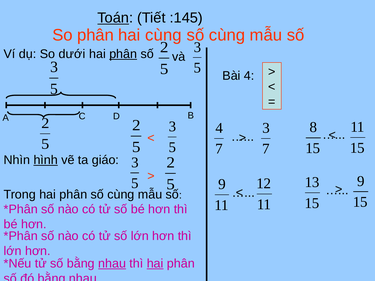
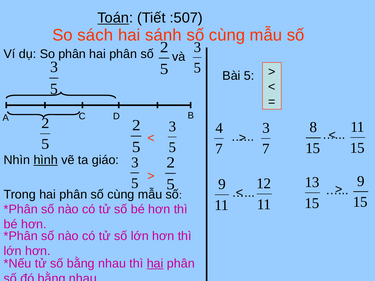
:145: :145 -> :507 (186, 18)
So phân: phân -> sách (95, 35)
hai cùng: cùng -> sánh (163, 35)
So dưới: dưới -> phân (72, 54)
phân underline: present -> none (123, 54)
Bài 4: 4 -> 5 (249, 76)
nhau underline: present -> none (112, 264)
